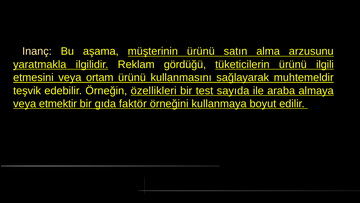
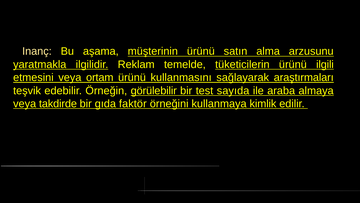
gördüğü: gördüğü -> temelde (185, 64)
muhtemeldir: muhtemeldir -> araştırmaları (304, 77)
özellikleri: özellikleri -> görülebilir (154, 90)
etmektir: etmektir -> takdirde (58, 104)
boyut: boyut -> kimlik (263, 104)
